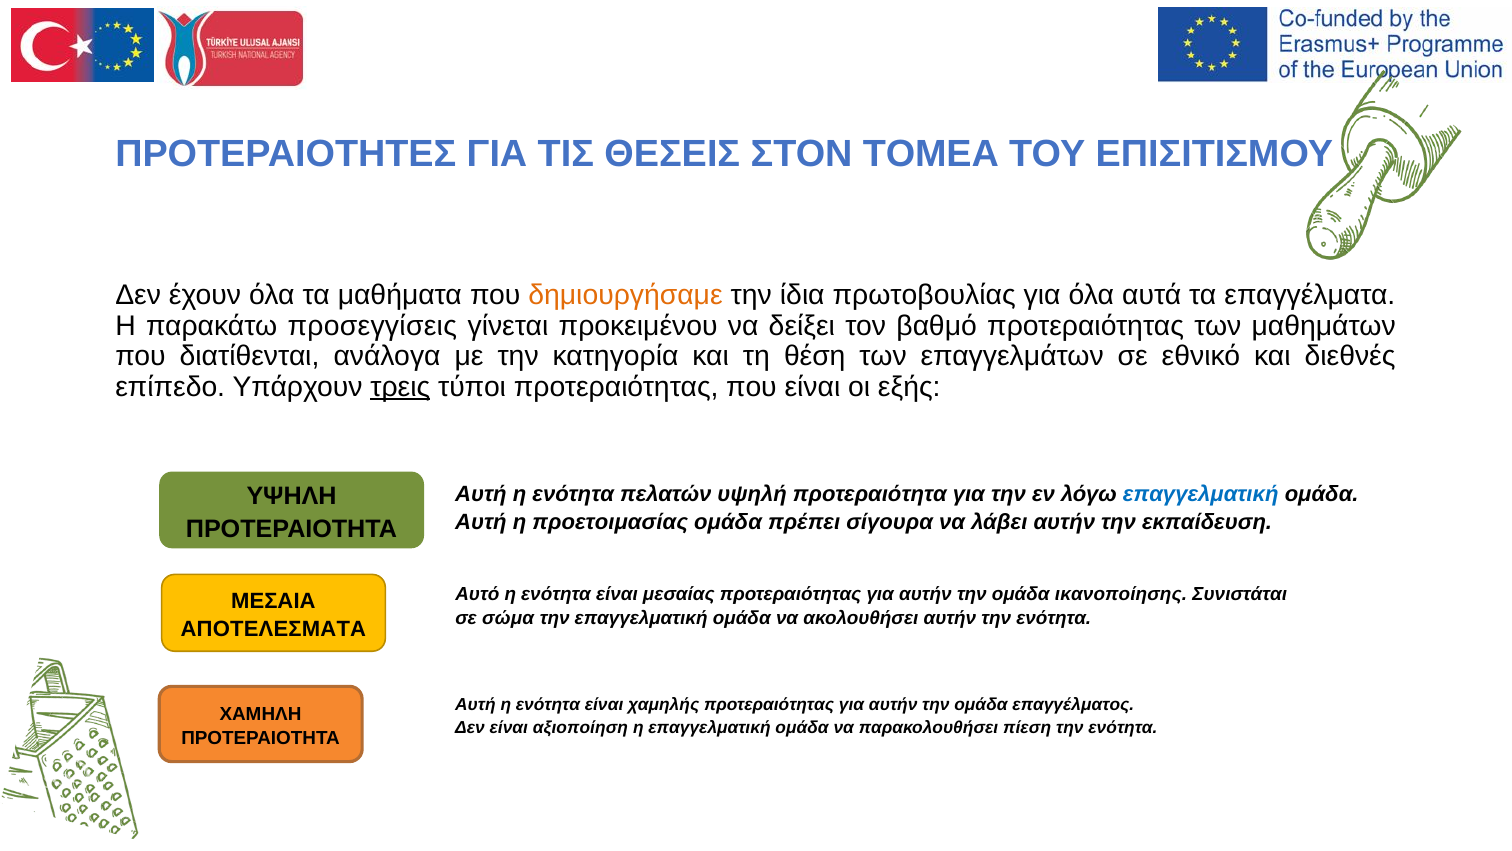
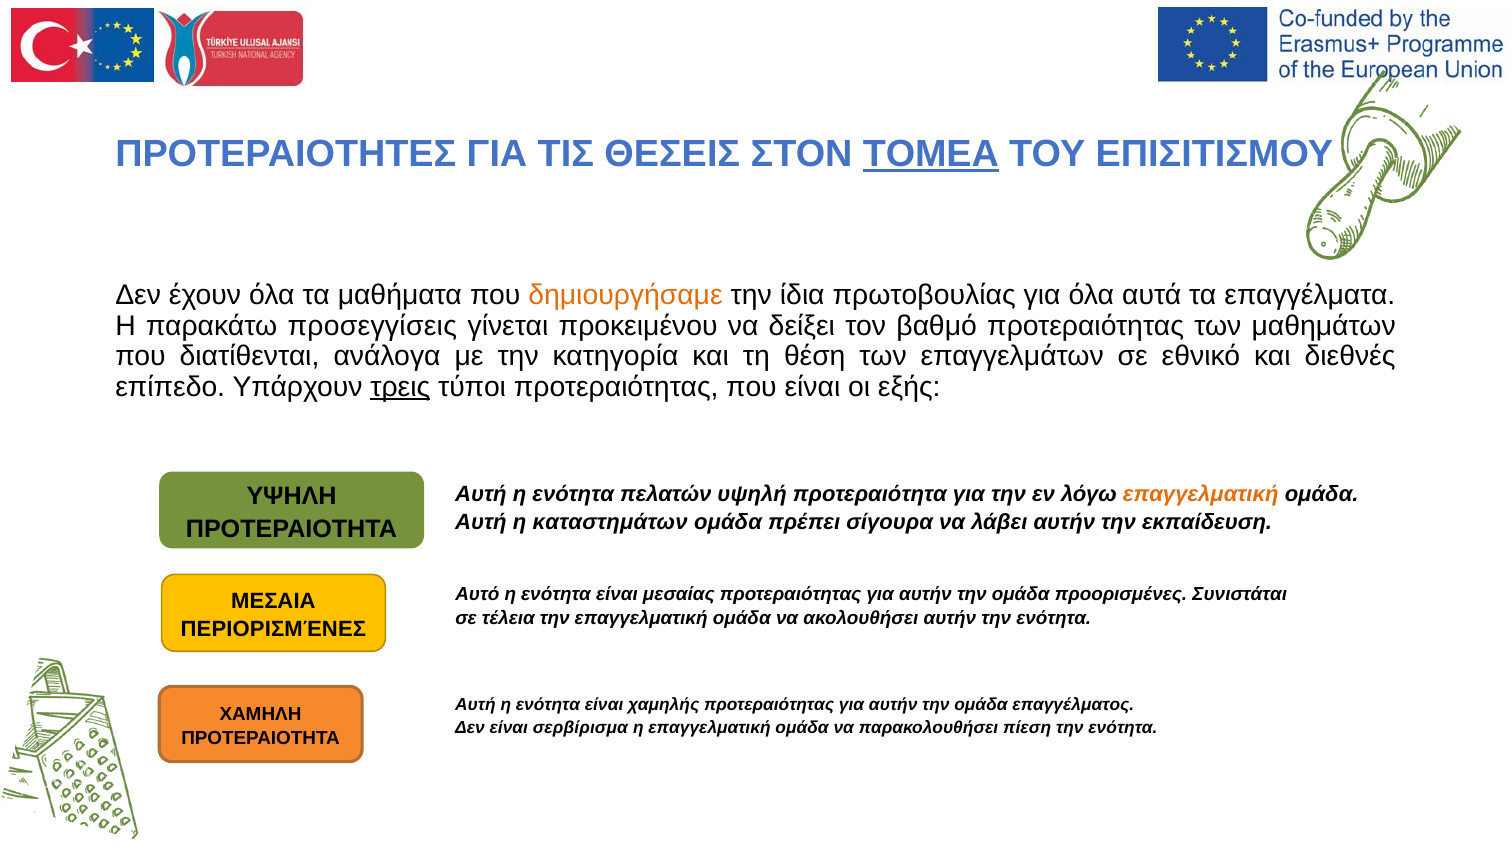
ΤΟΜΕΑ underline: none -> present (931, 154)
επαγγελματική colour: blue -> orange (1201, 494)
προετοιμασίας: προετοιμασίας -> καταστημάτων (610, 522)
ικανοποίησης: ικανοποίησης -> προορισμένες (1121, 594)
σώμα: σώμα -> τέλεια (508, 618)
ΑΠΟΤΕΛΕΣΜΑΤΑ: ΑΠΟΤΕΛΕΣΜΑΤΑ -> ΠΕΡΙΟΡΙΣΜΈΝΕΣ (273, 629)
αξιοποίηση: αξιοποίηση -> σερβίρισμα (580, 727)
